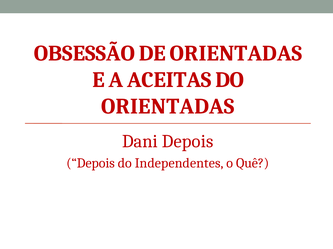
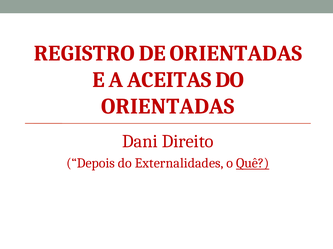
OBSESSÃO: OBSESSÃO -> REGISTRO (84, 53)
Dani Depois: Depois -> Direito (188, 142)
Independentes: Independentes -> Externalidades (179, 164)
Quê underline: none -> present (253, 164)
